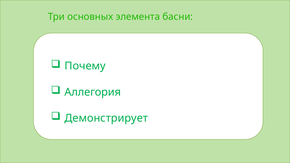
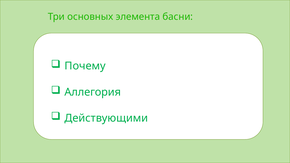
Демонстрирует: Демонстрирует -> Действующими (106, 118)
